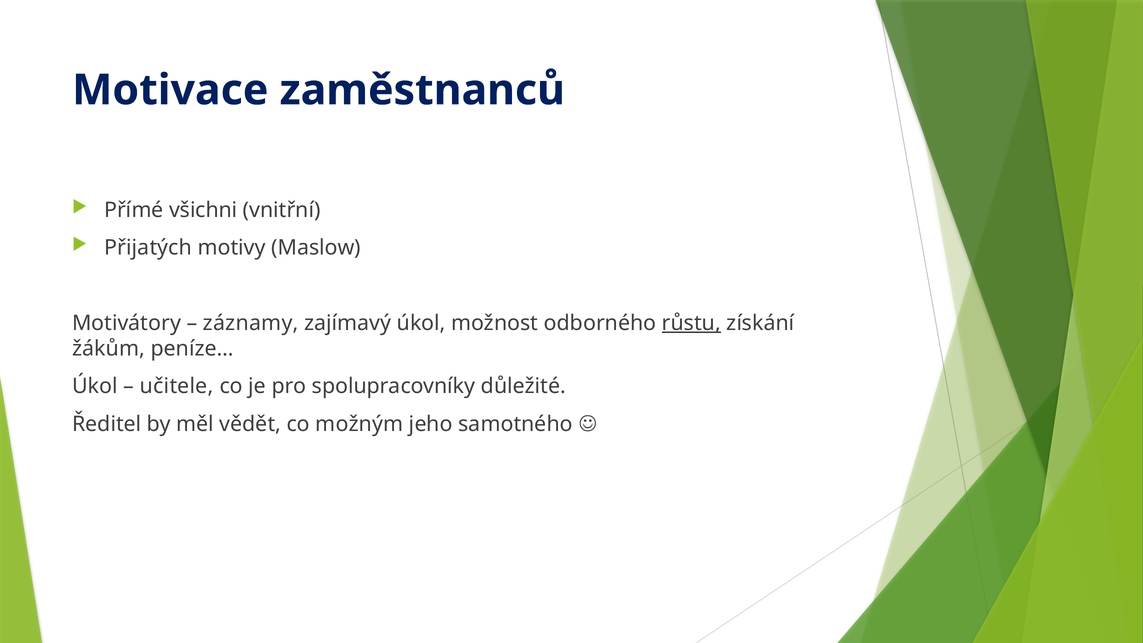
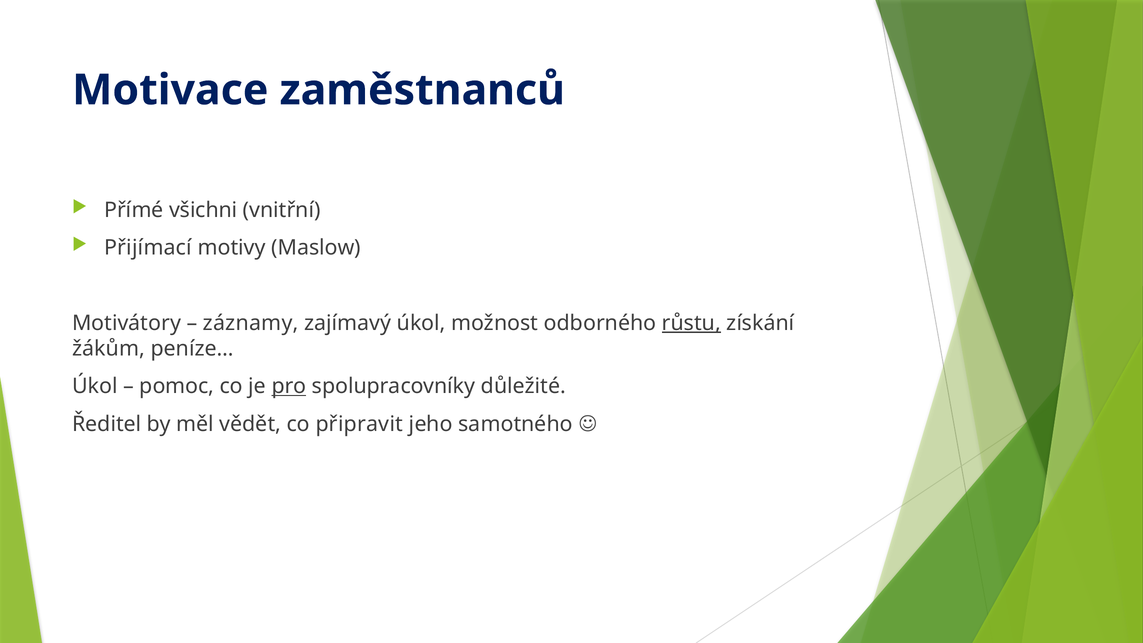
Přijatých: Přijatých -> Přijímací (148, 248)
učitele: učitele -> pomoc (177, 386)
pro underline: none -> present (289, 386)
možným: možným -> připravit (359, 424)
